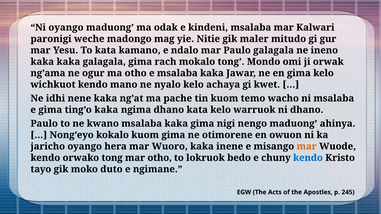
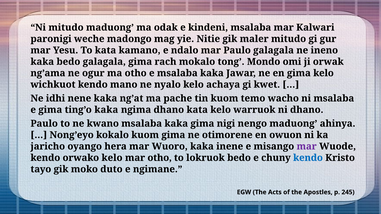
Ni oyango: oyango -> mitudo (66, 27)
kaka kaka: kaka -> bedo (68, 62)
mar colour: orange -> purple (307, 147)
orwako tong: tong -> kelo (112, 158)
